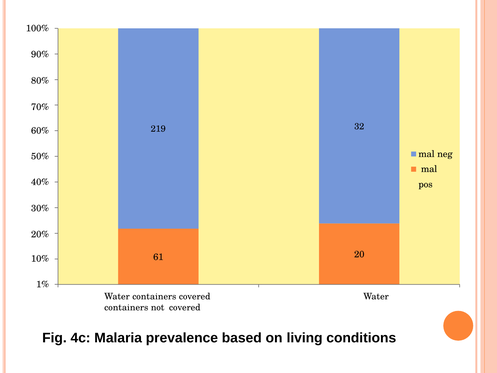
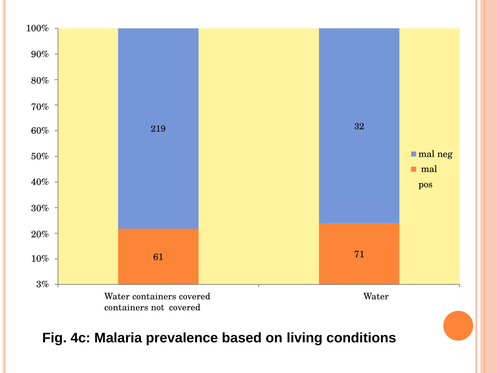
20: 20 -> 71 (359, 254)
1%: 1% -> 3% (43, 284)
